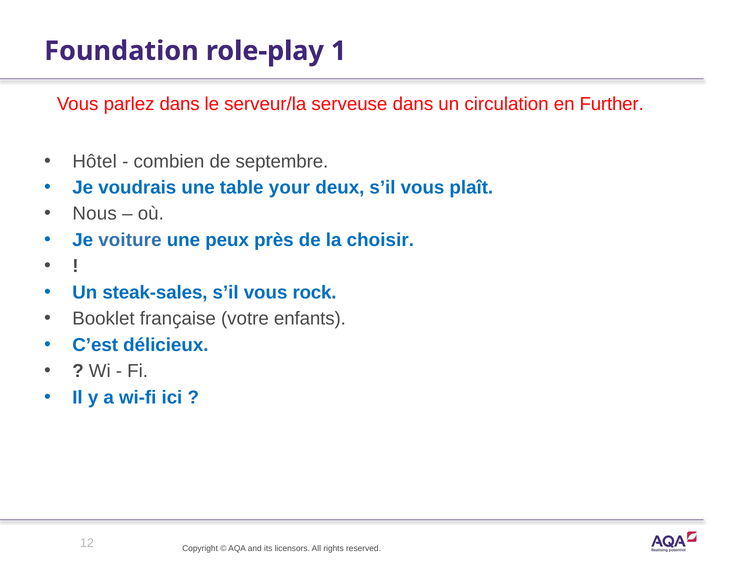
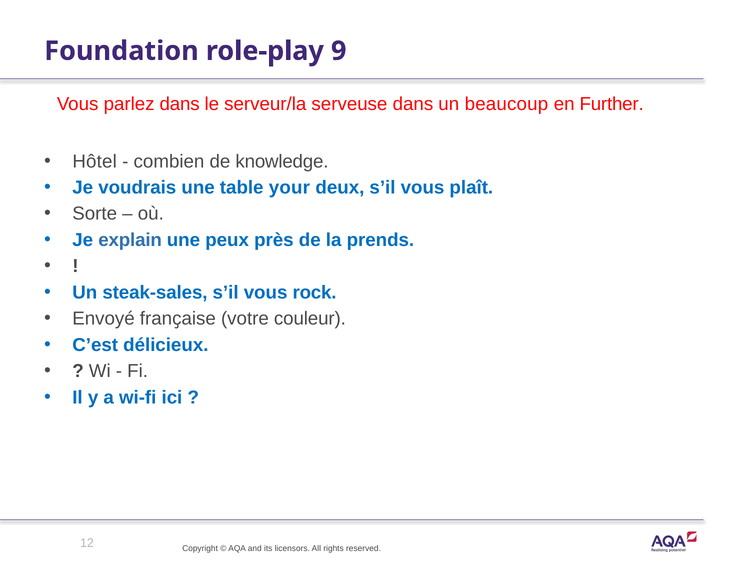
1: 1 -> 9 (339, 51)
circulation: circulation -> beaucoup (506, 104)
septembre: septembre -> knowledge (282, 161)
Nous: Nous -> Sorte (95, 214)
voiture: voiture -> explain (130, 240)
choisir: choisir -> prends (380, 240)
Booklet: Booklet -> Envoyé (104, 319)
enfants: enfants -> couleur (310, 319)
